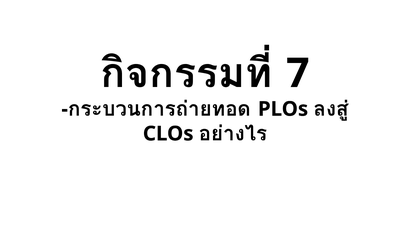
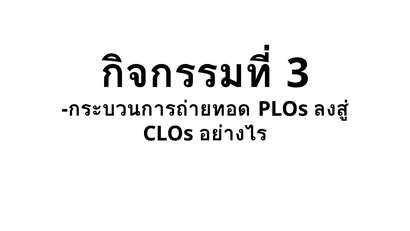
7: 7 -> 3 (298, 73)
